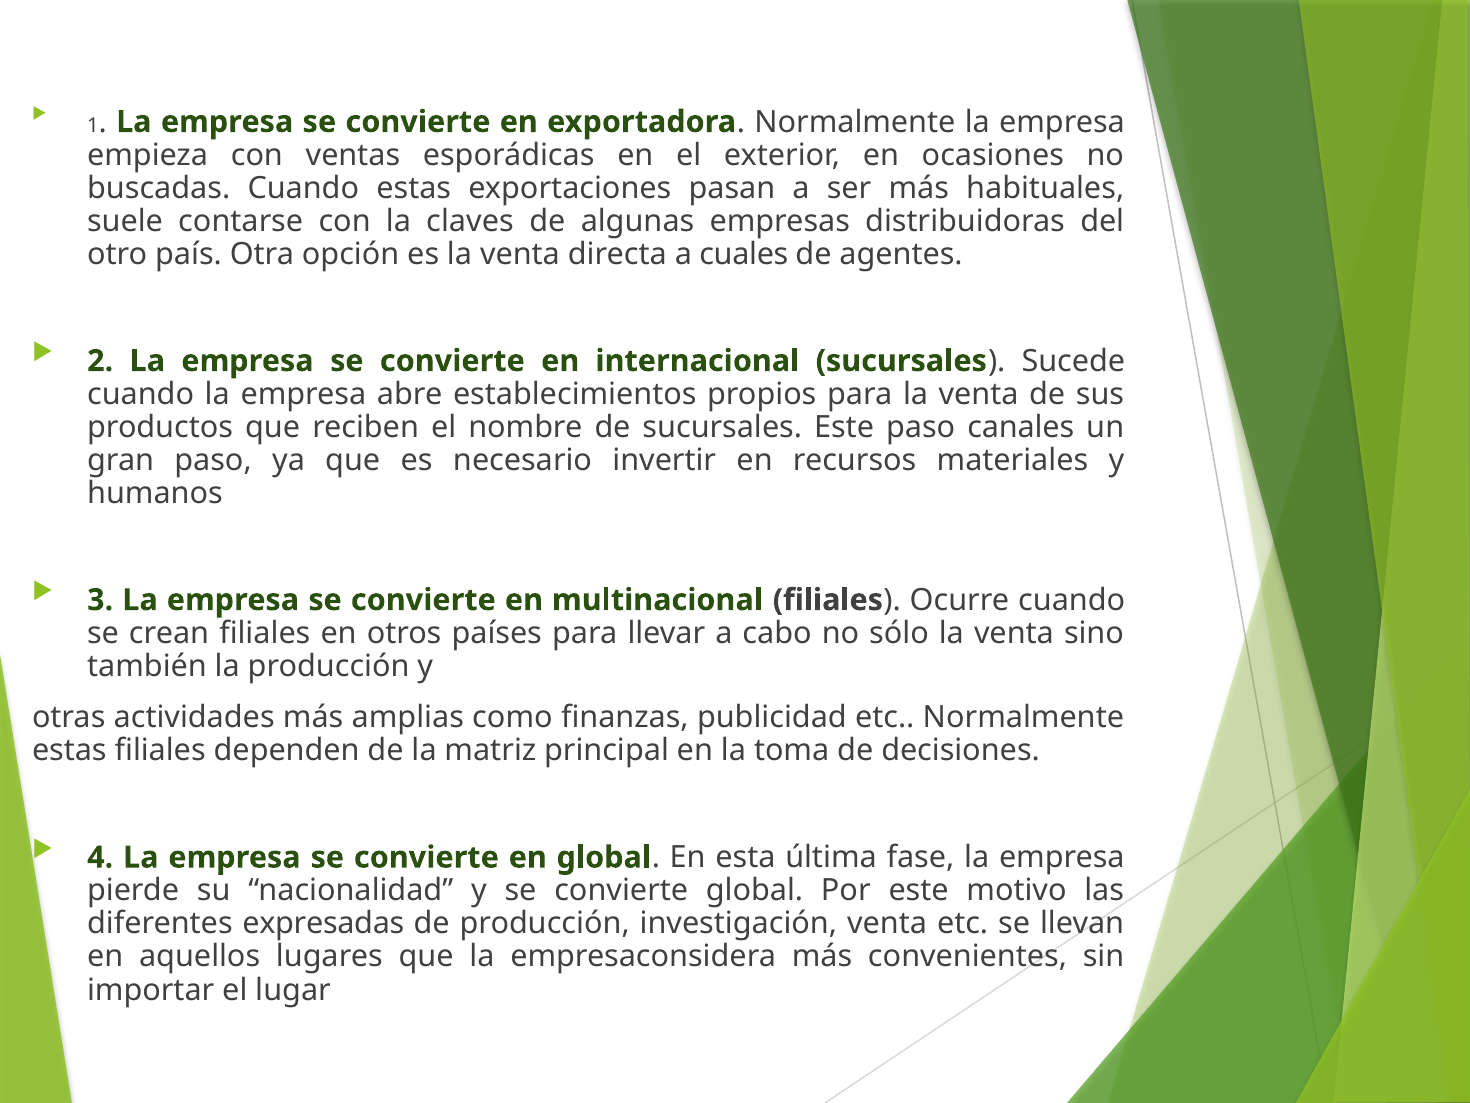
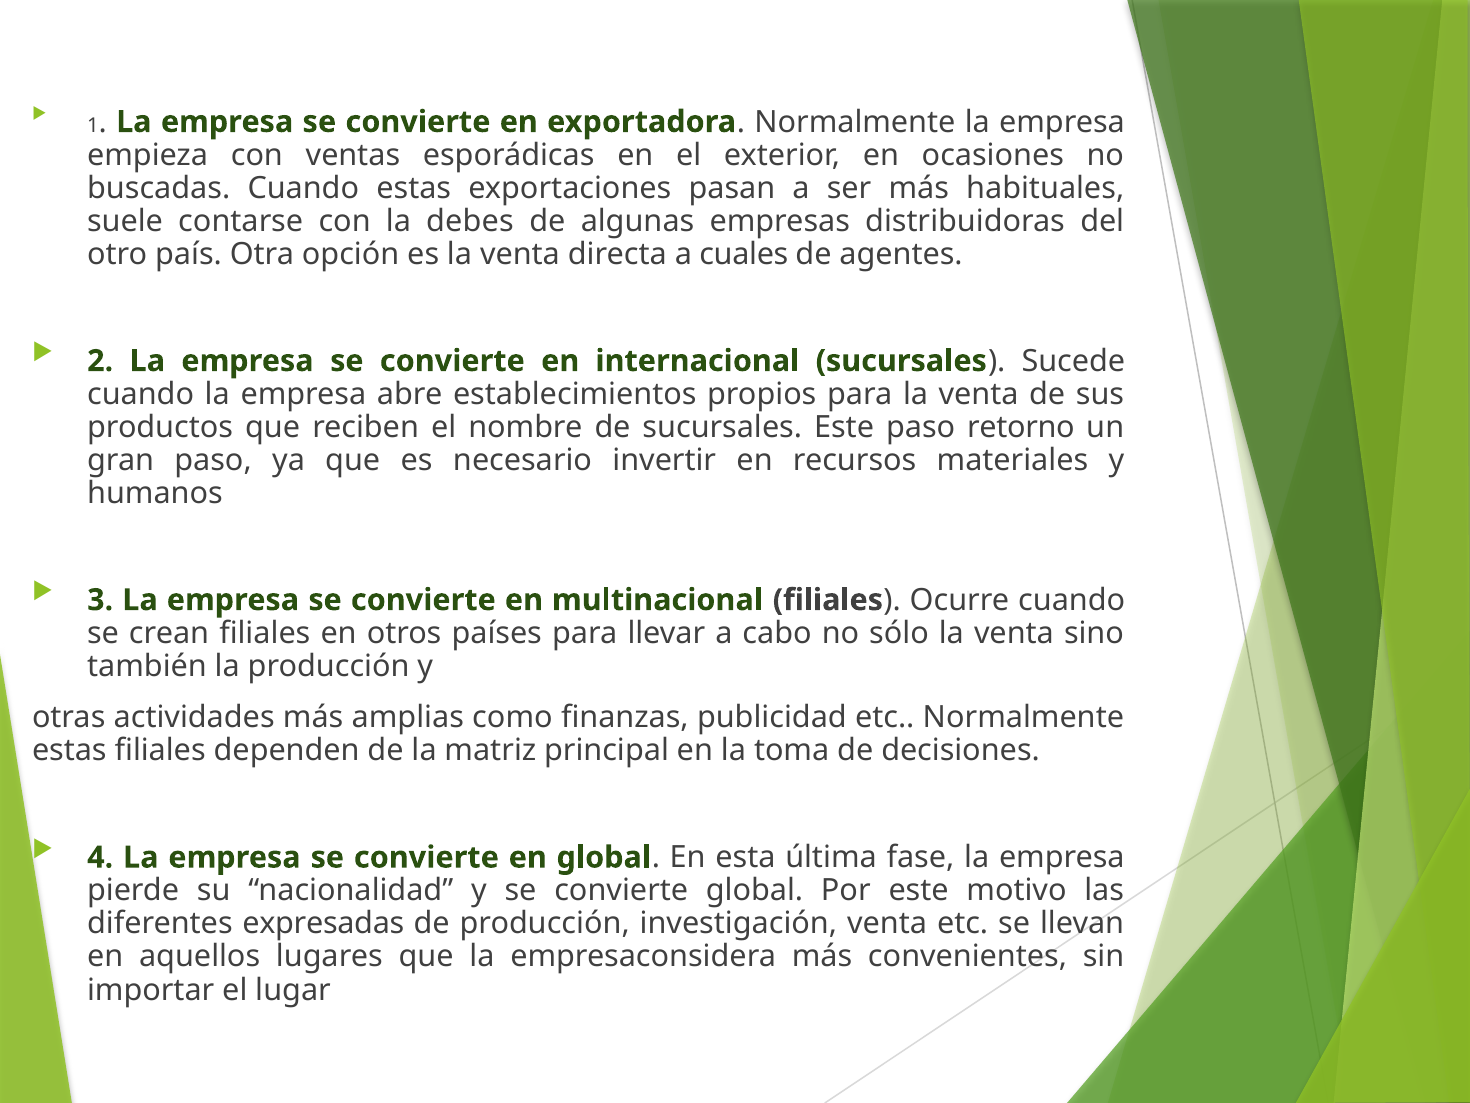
claves: claves -> debes (470, 221)
canales: canales -> retorno (1021, 427)
